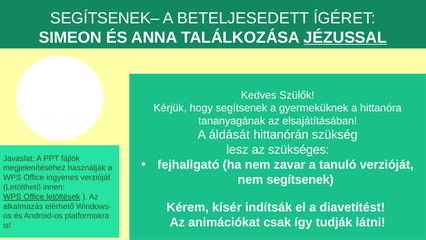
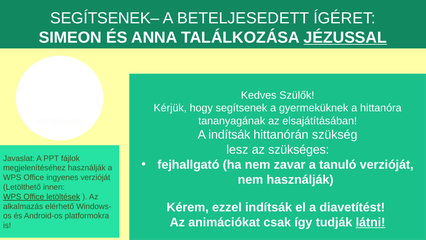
A áldását: áldását -> indítsák (229, 135)
nem segítsenek: segítsenek -> használják (300, 179)
kísér: kísér -> ezzel (227, 207)
látni underline: none -> present (371, 222)
